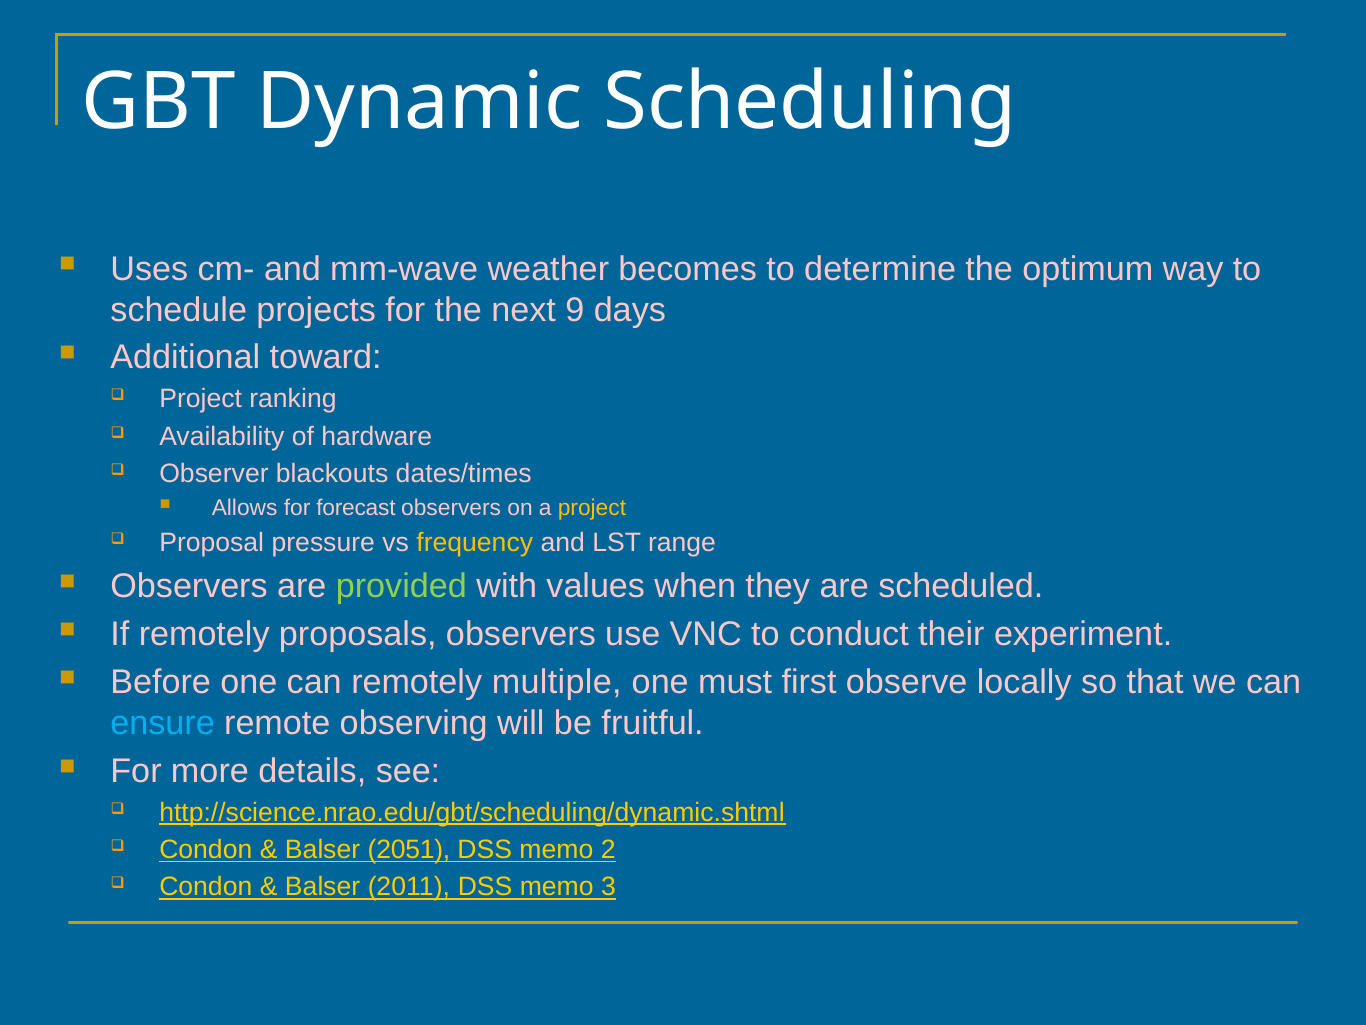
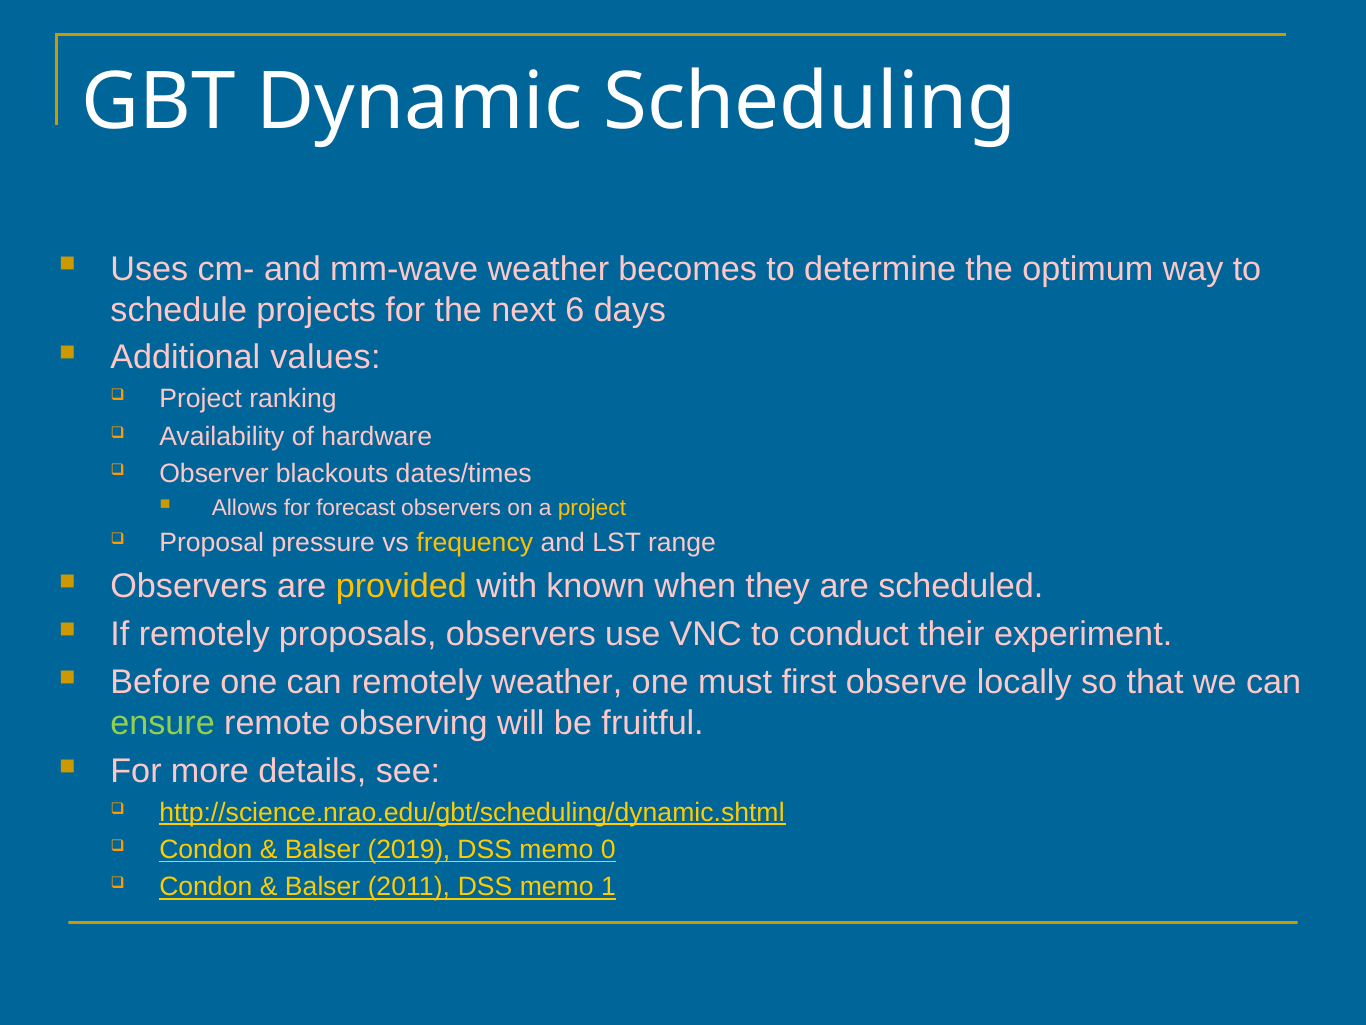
9: 9 -> 6 (575, 310)
toward: toward -> values (325, 358)
provided colour: light green -> yellow (401, 586)
values: values -> known (596, 586)
remotely multiple: multiple -> weather (557, 682)
ensure colour: light blue -> light green (163, 723)
2051: 2051 -> 2019 (409, 849)
2: 2 -> 0 (608, 849)
3: 3 -> 1 (608, 887)
